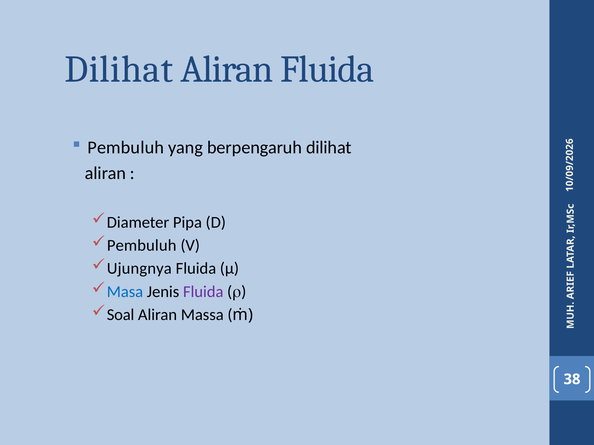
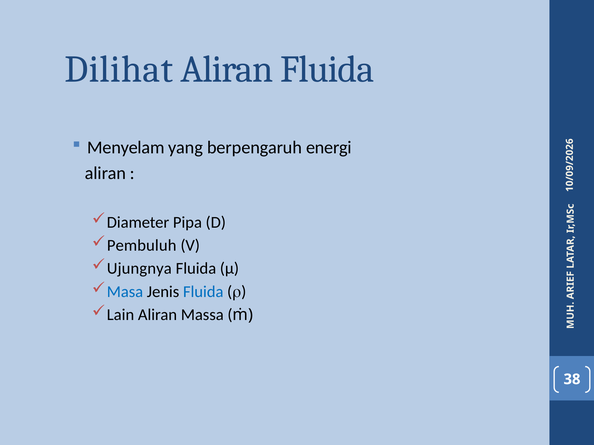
Pembuluh: Pembuluh -> Menyelam (126, 148)
berpengaruh dilihat: dilihat -> energi (329, 148)
Fluida colour: purple -> blue (203, 292)
Soal: Soal -> Lain (120, 315)
